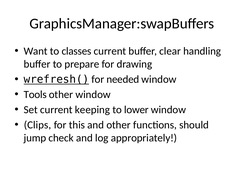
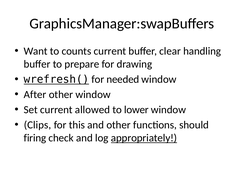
classes: classes -> counts (76, 51)
Tools: Tools -> After (35, 95)
keeping: keeping -> allowed (92, 110)
jump: jump -> firing (35, 138)
appropriately underline: none -> present (144, 138)
